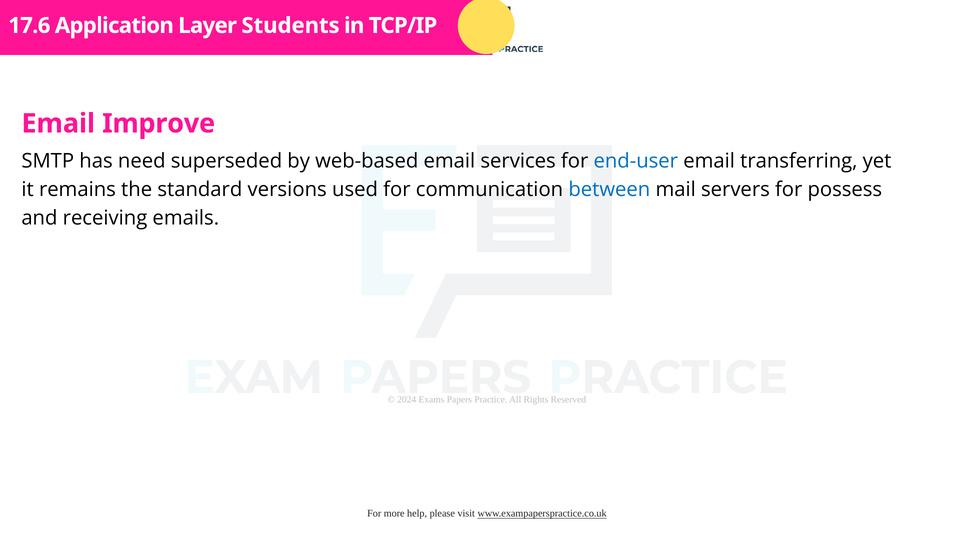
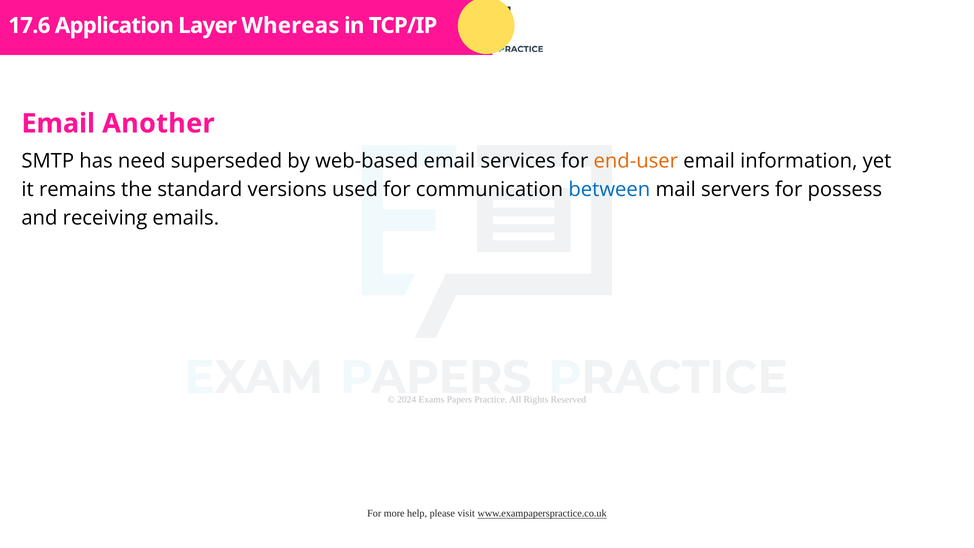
Students: Students -> Whereas (290, 26)
Improve: Improve -> Another (158, 124)
end-user colour: blue -> orange (636, 161)
transferring: transferring -> information (799, 161)
